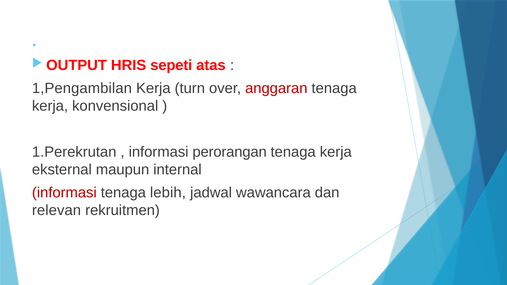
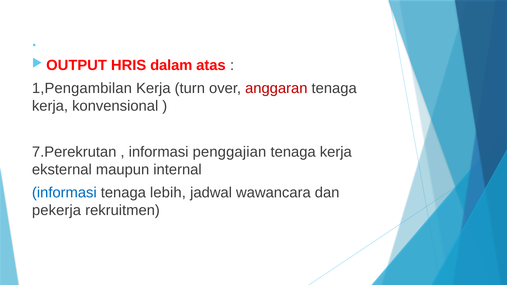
sepeti: sepeti -> dalam (171, 65)
1.Perekrutan: 1.Perekrutan -> 7.Perekrutan (74, 152)
perorangan: perorangan -> penggajian (229, 152)
informasi colour: red -> blue (64, 193)
relevan: relevan -> pekerja (57, 211)
